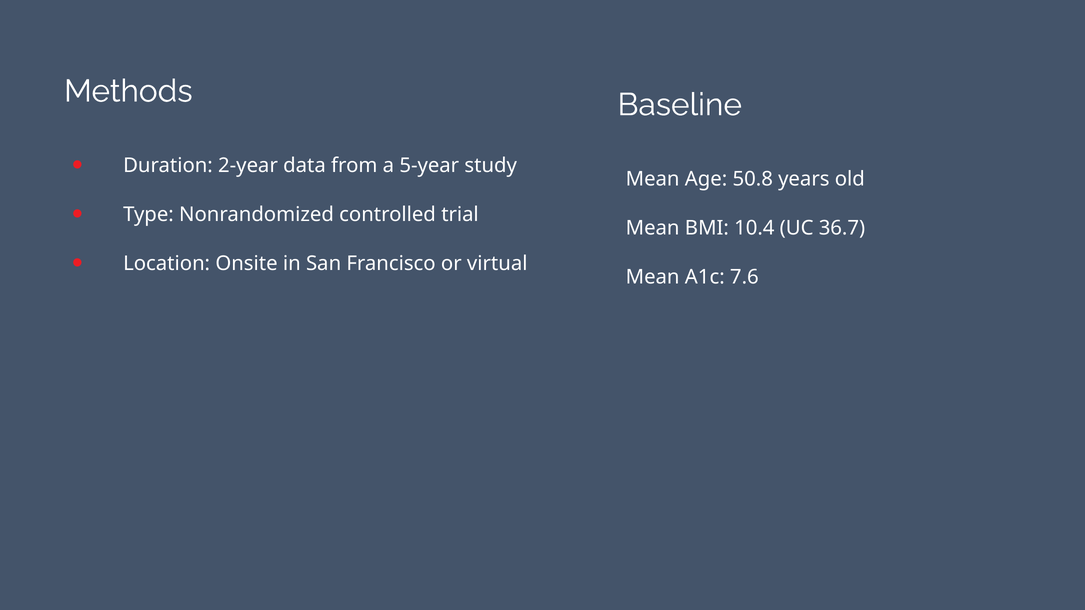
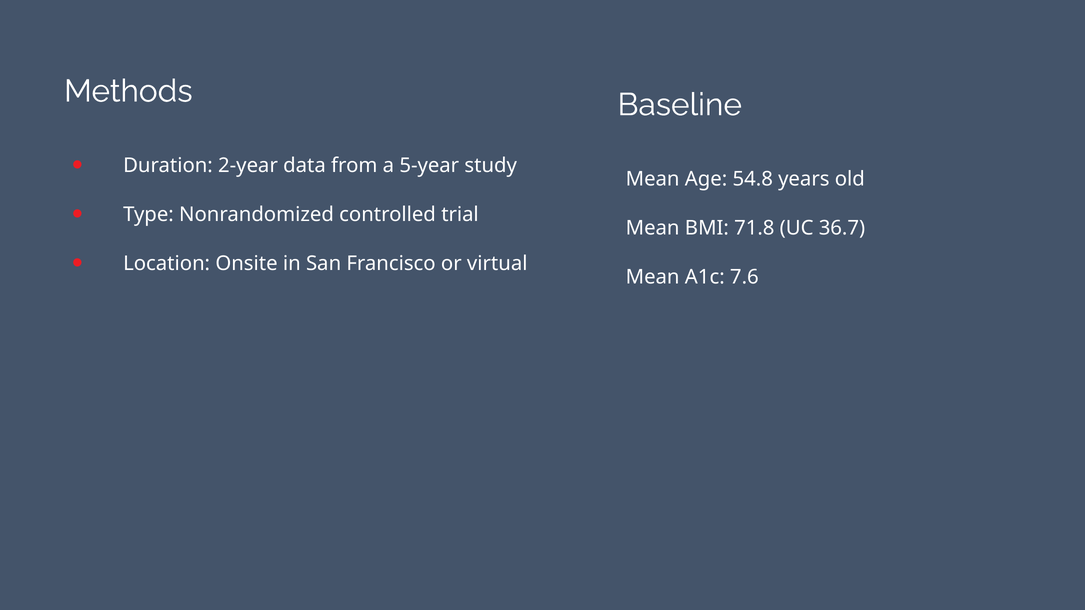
50.8: 50.8 -> 54.8 (753, 179)
10.4: 10.4 -> 71.8 (754, 228)
